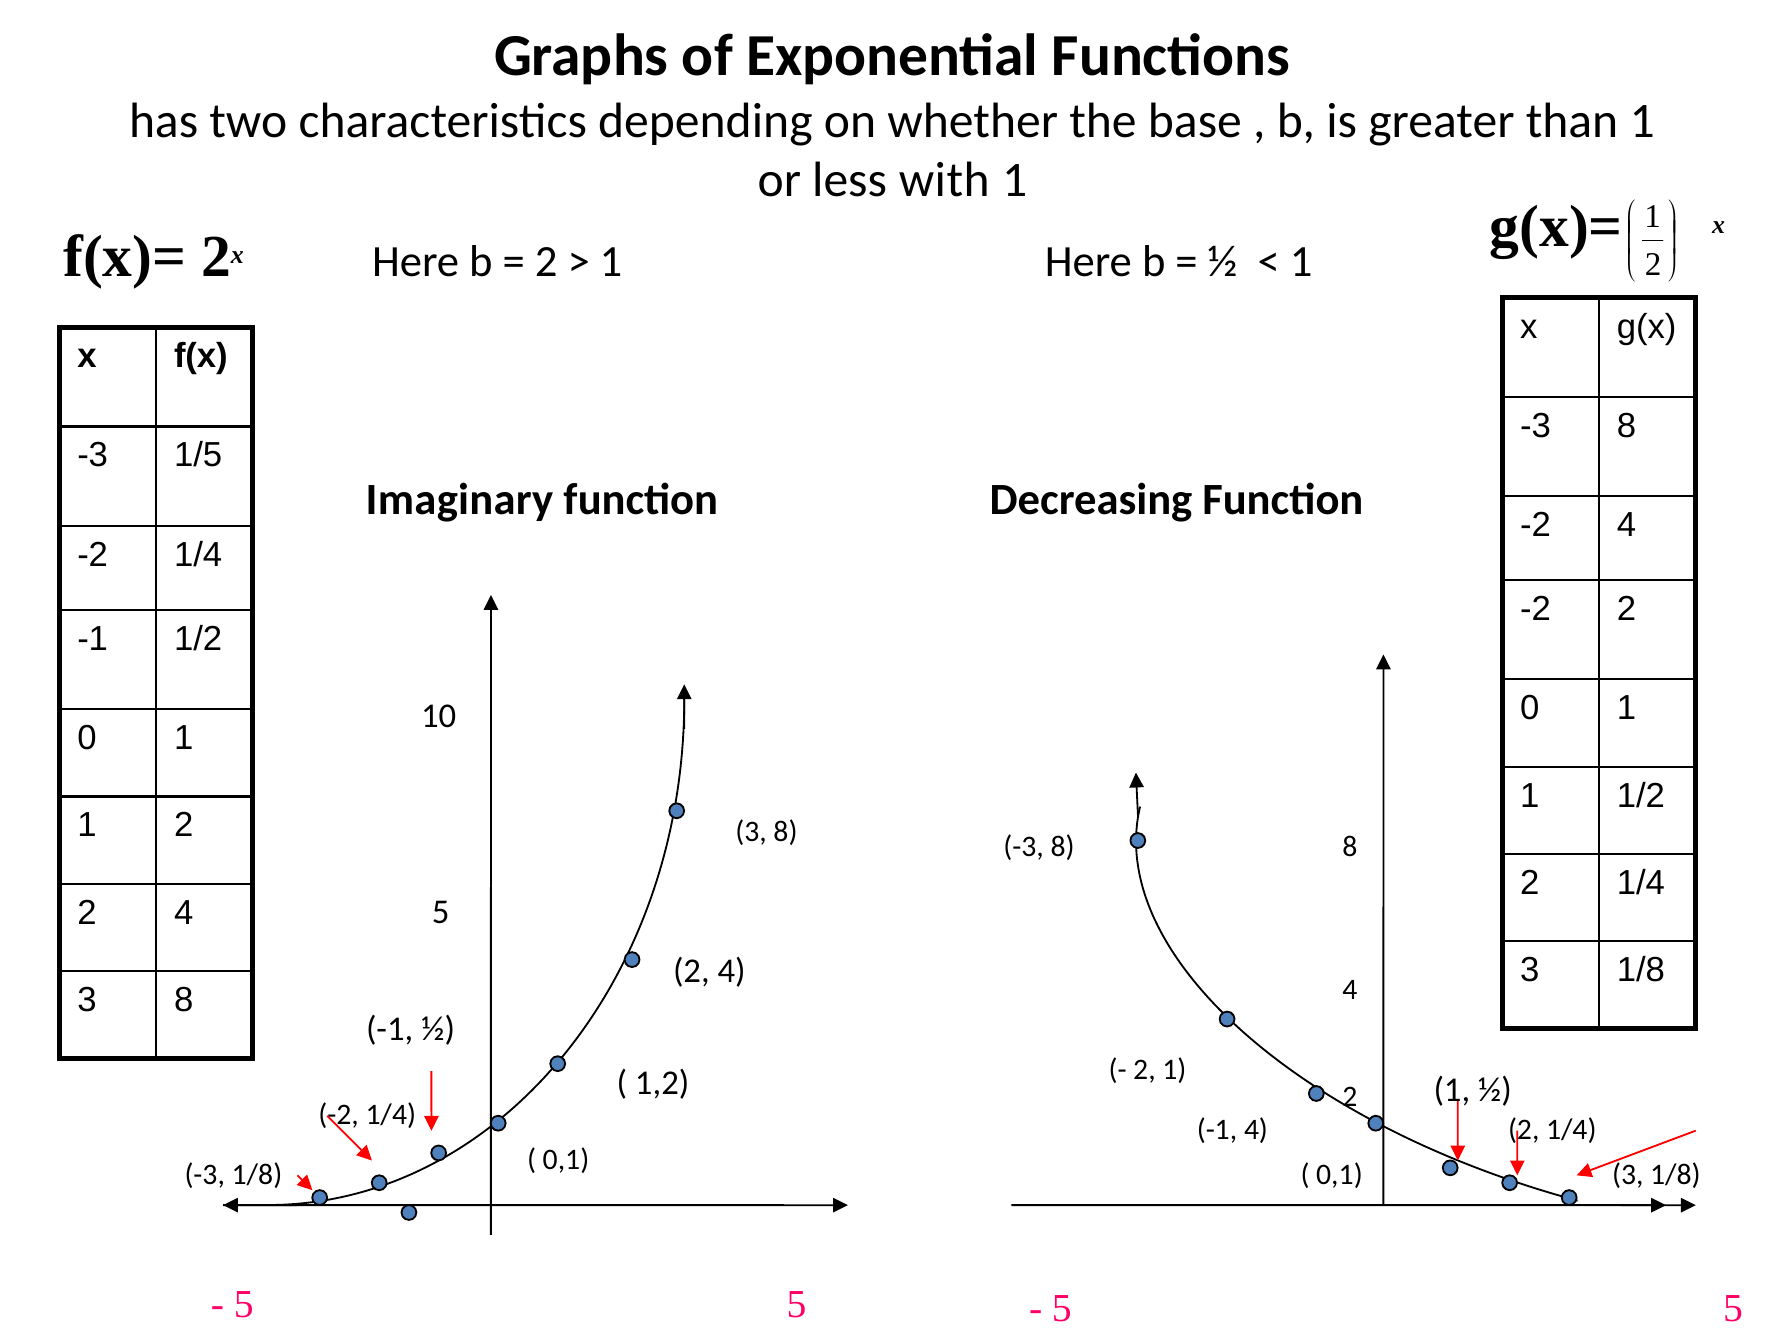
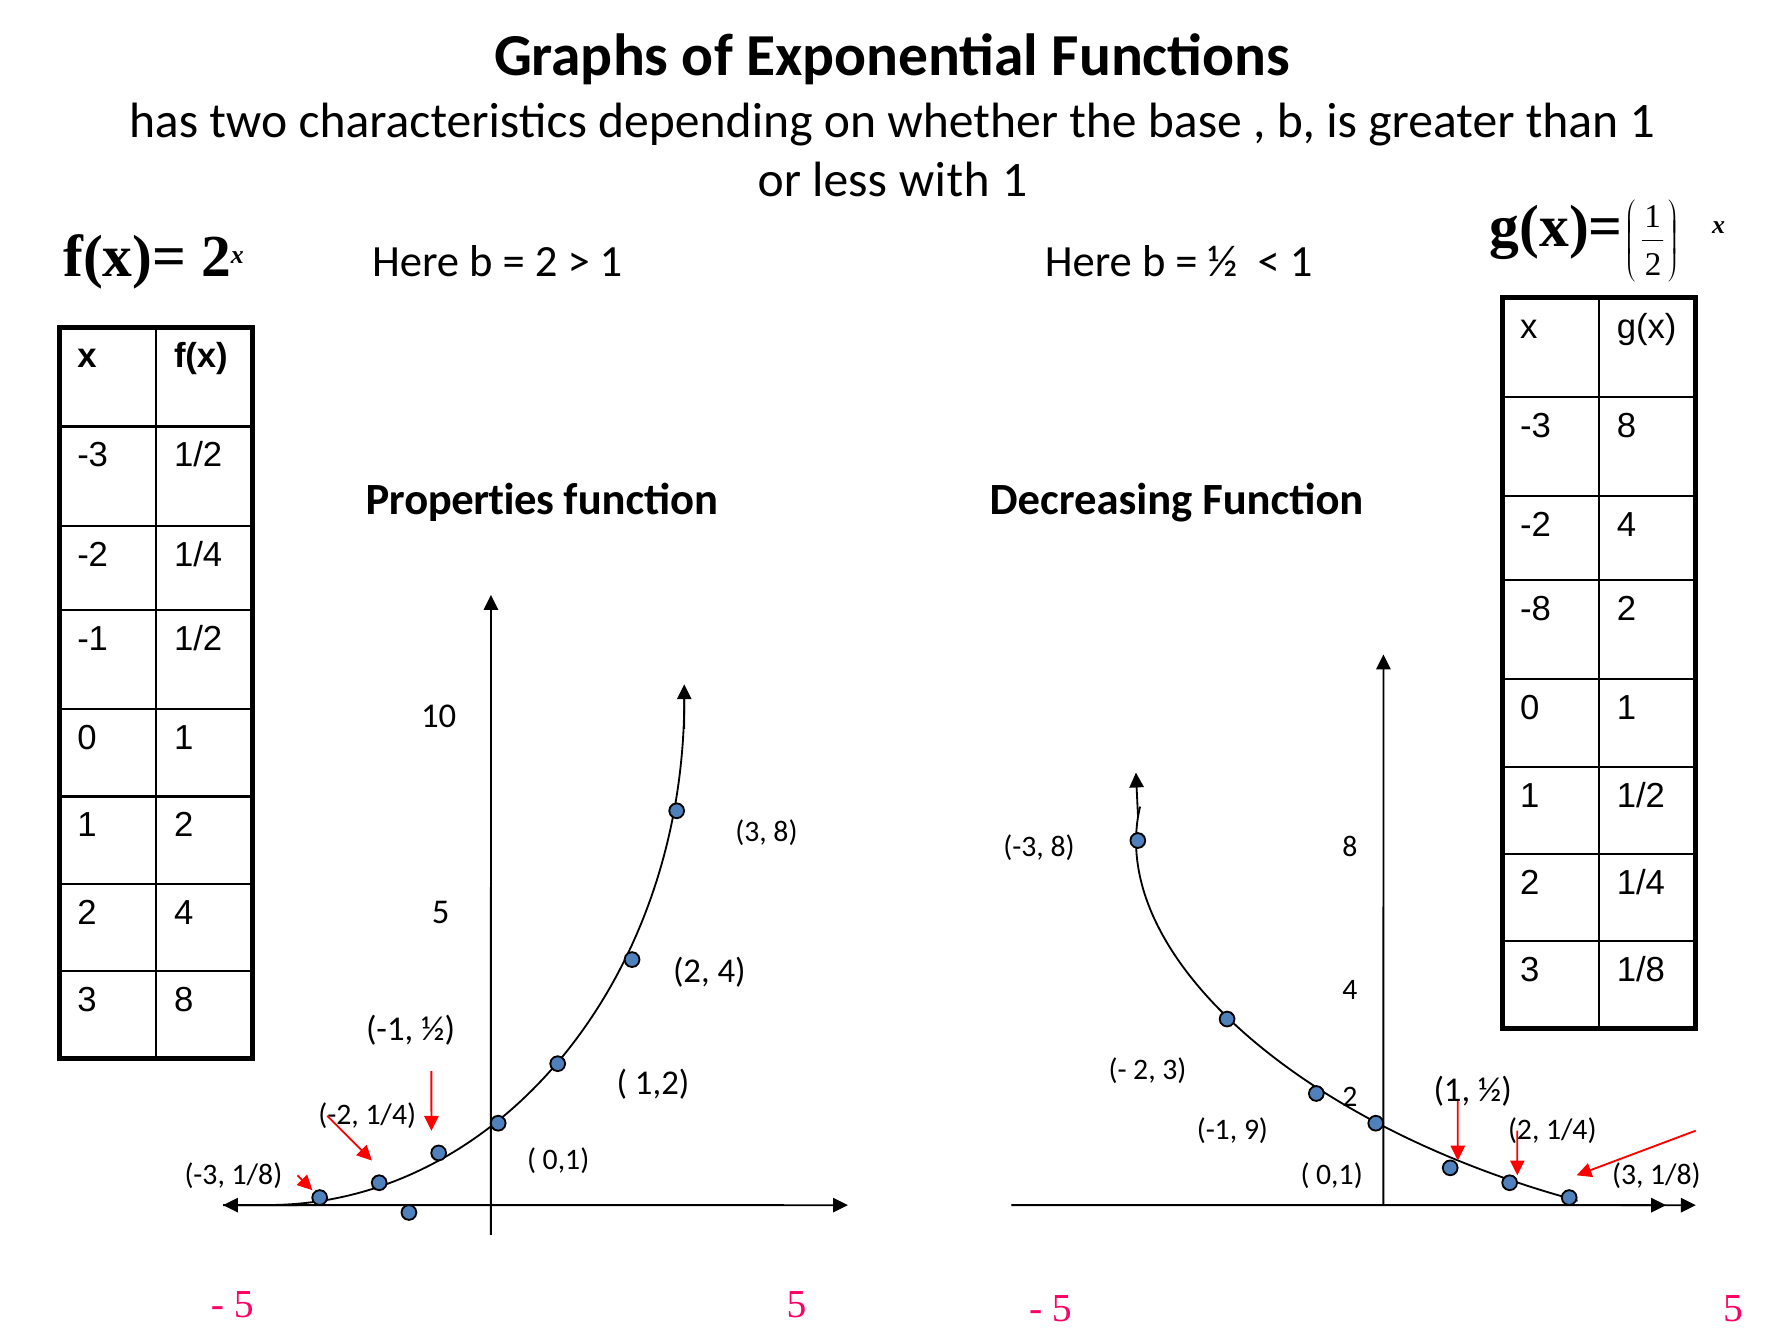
-3 1/5: 1/5 -> 1/2 (198, 455)
Imaginary: Imaginary -> Properties (460, 500)
-2: -2 -> -8 (1536, 609)
1: 1 -> 3 (1174, 1070)
-1 4: 4 -> 9 (1256, 1129)
